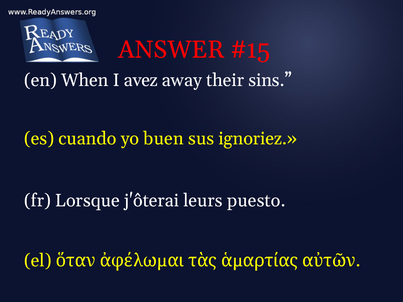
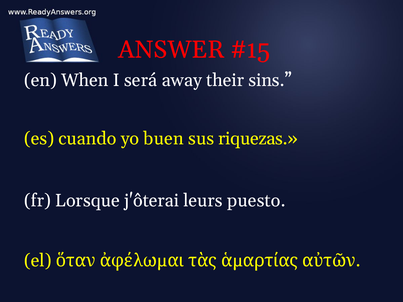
avez: avez -> será (141, 80)
ignoriez: ignoriez -> riquezas (258, 139)
